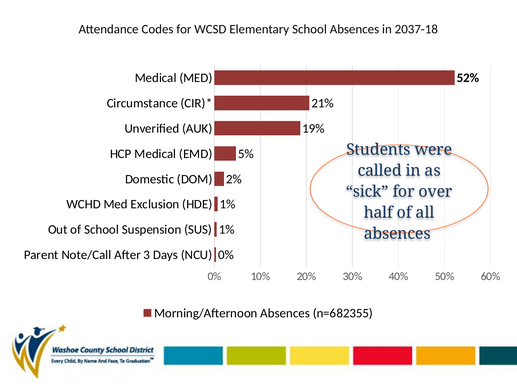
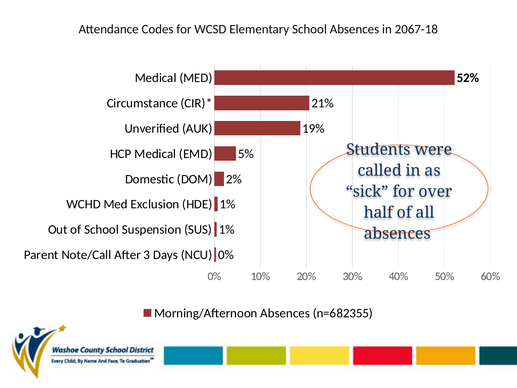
2037-18: 2037-18 -> 2067-18 (416, 29)
